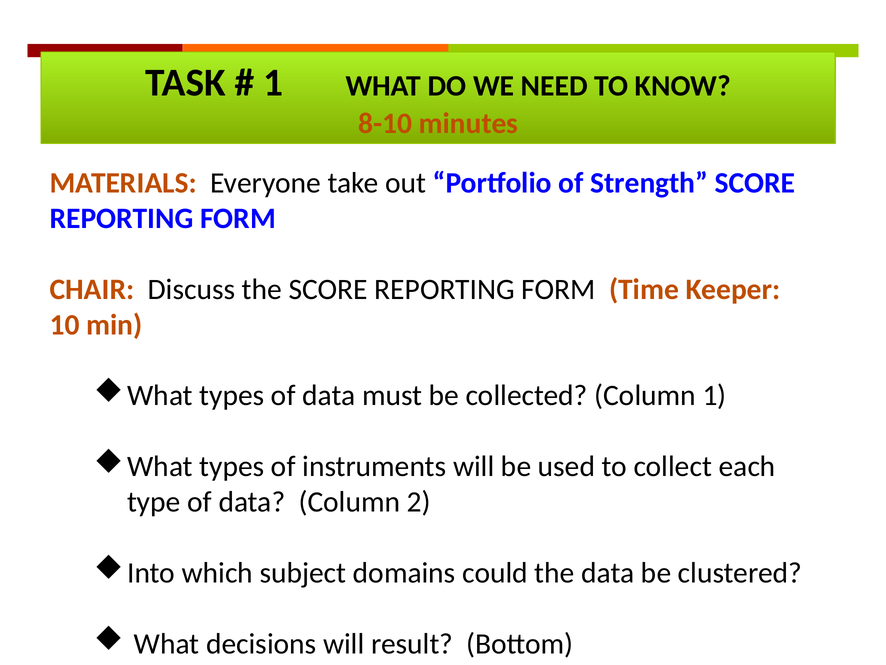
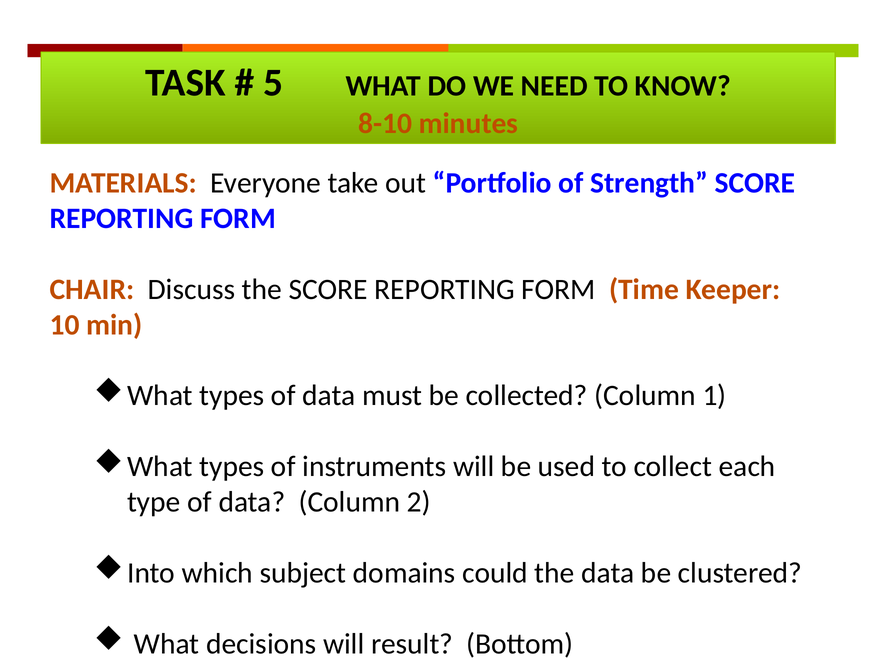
1: 1 -> 5 (273, 83)
